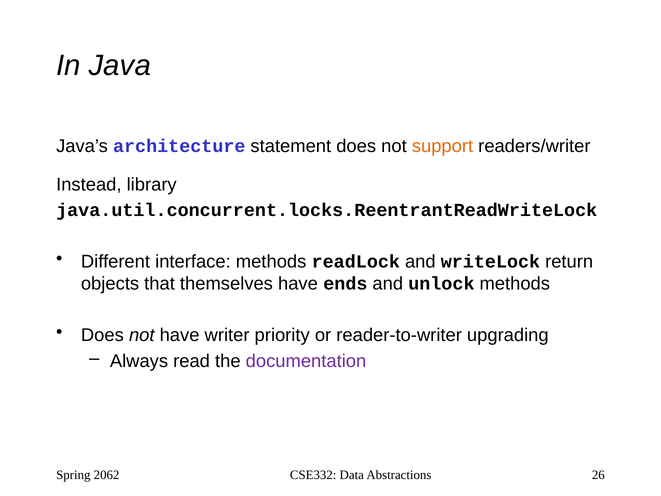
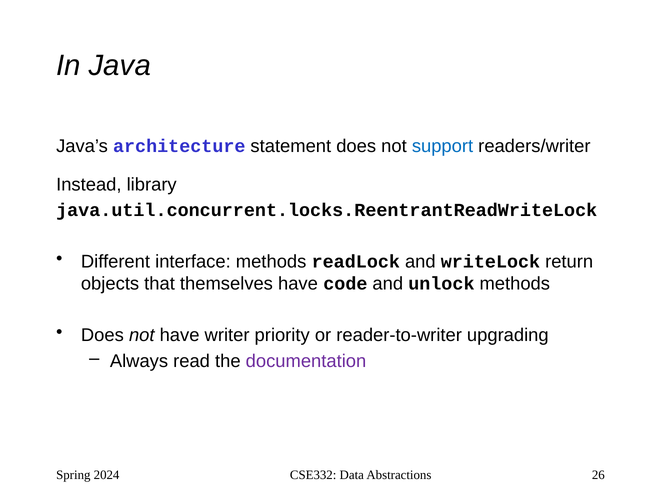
support colour: orange -> blue (442, 146)
ends: ends -> code (345, 284)
2062: 2062 -> 2024 (107, 475)
